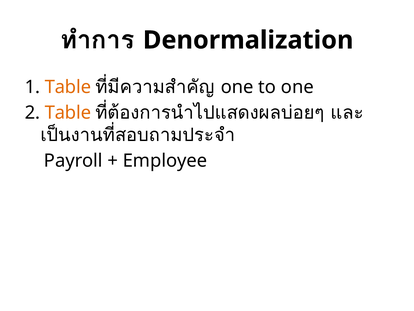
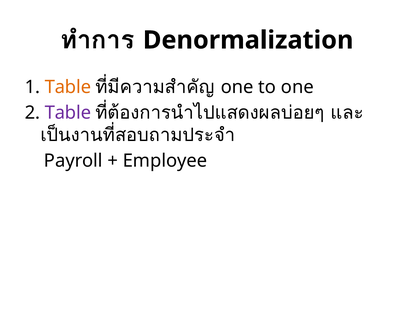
Table colour: orange -> purple (68, 113)
